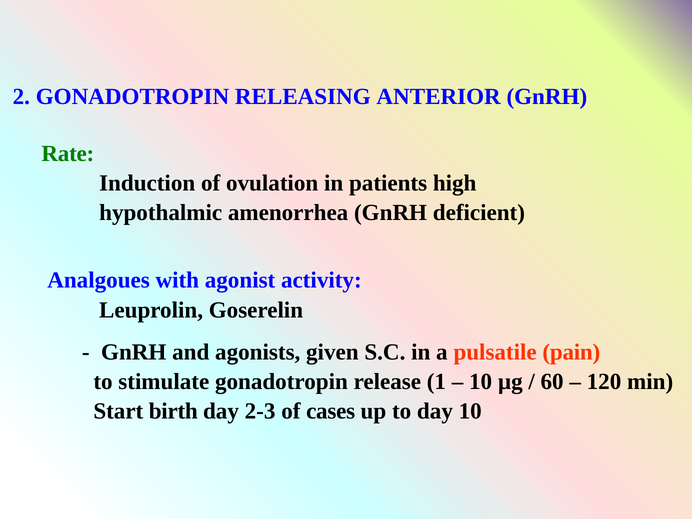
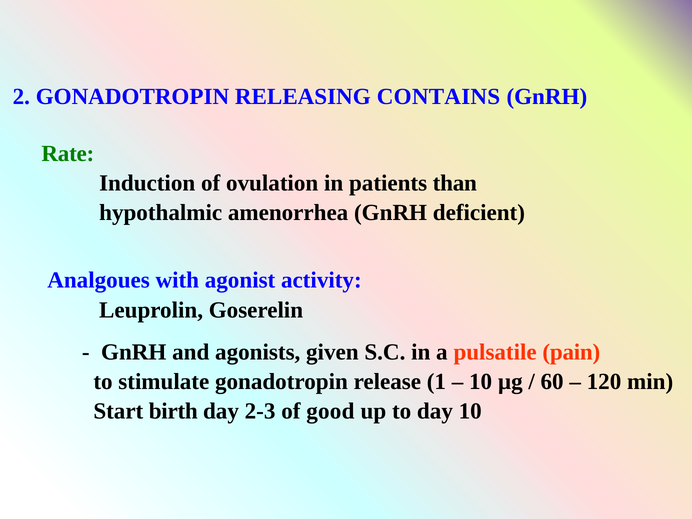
ANTERIOR: ANTERIOR -> CONTAINS (439, 97)
high: high -> than (455, 183)
cases: cases -> good (330, 411)
